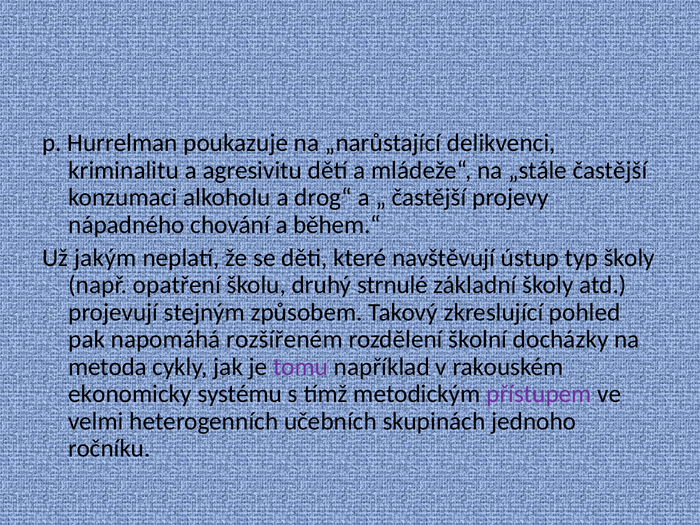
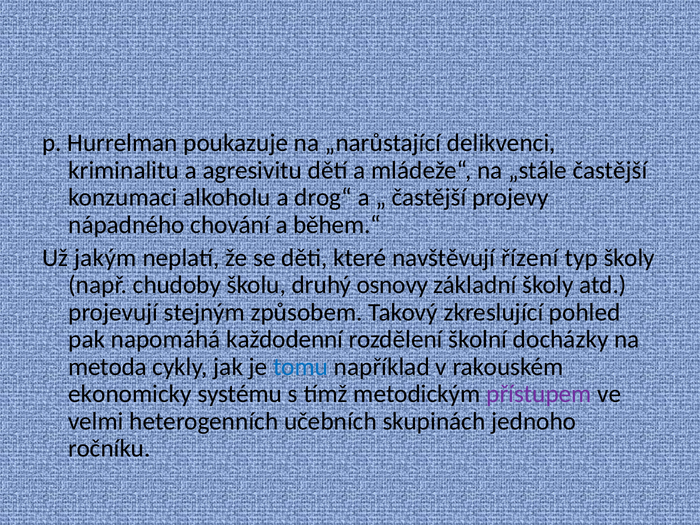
ústup: ústup -> řízení (530, 258)
opatření: opatření -> chudoby (177, 285)
strnulé: strnulé -> osnovy (392, 285)
rozšířeném: rozšířeném -> každodenní (285, 340)
tomu colour: purple -> blue (301, 367)
